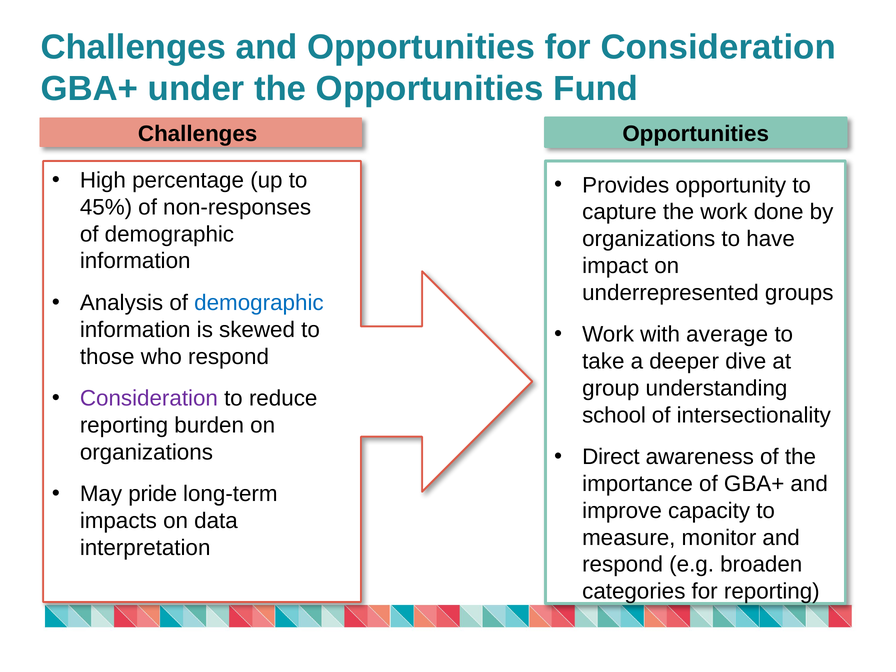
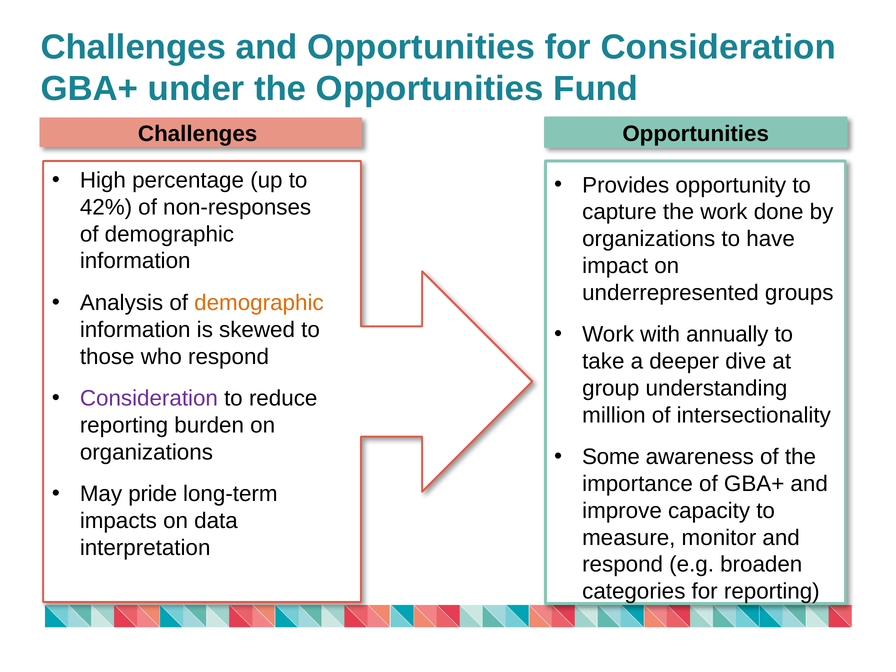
45%: 45% -> 42% (106, 207)
demographic colour: blue -> orange (259, 303)
average: average -> annually (727, 334)
school: school -> million (614, 415)
Direct: Direct -> Some (611, 457)
